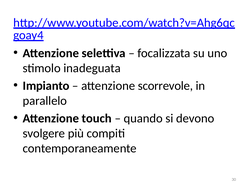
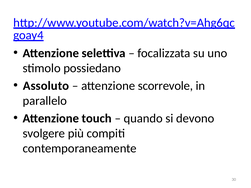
inadeguata: inadeguata -> possiedano (92, 68)
Impianto: Impianto -> Assoluto (46, 86)
